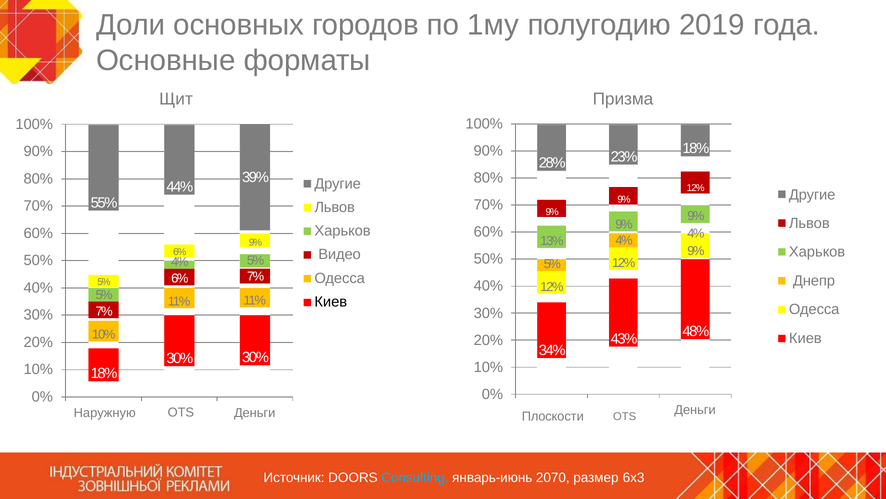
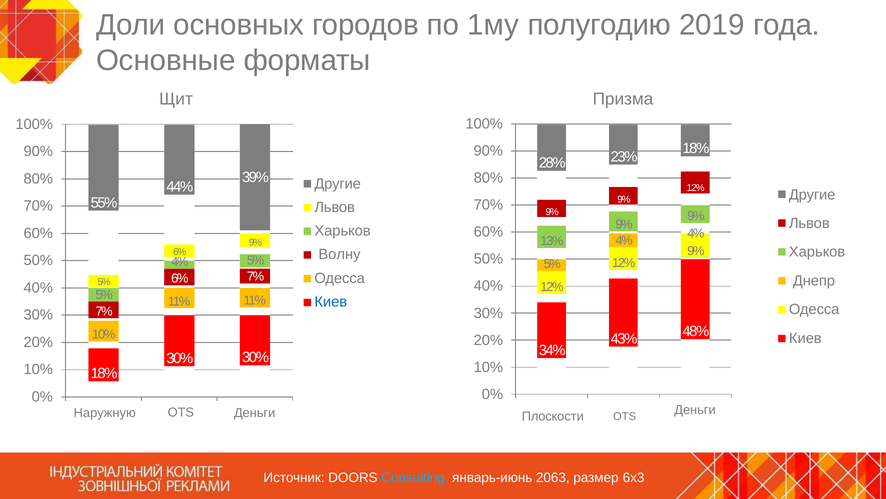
Видео: Видео -> Волну (339, 254)
Киев colour: black -> blue (331, 301)
2070: 2070 -> 2063 (553, 477)
